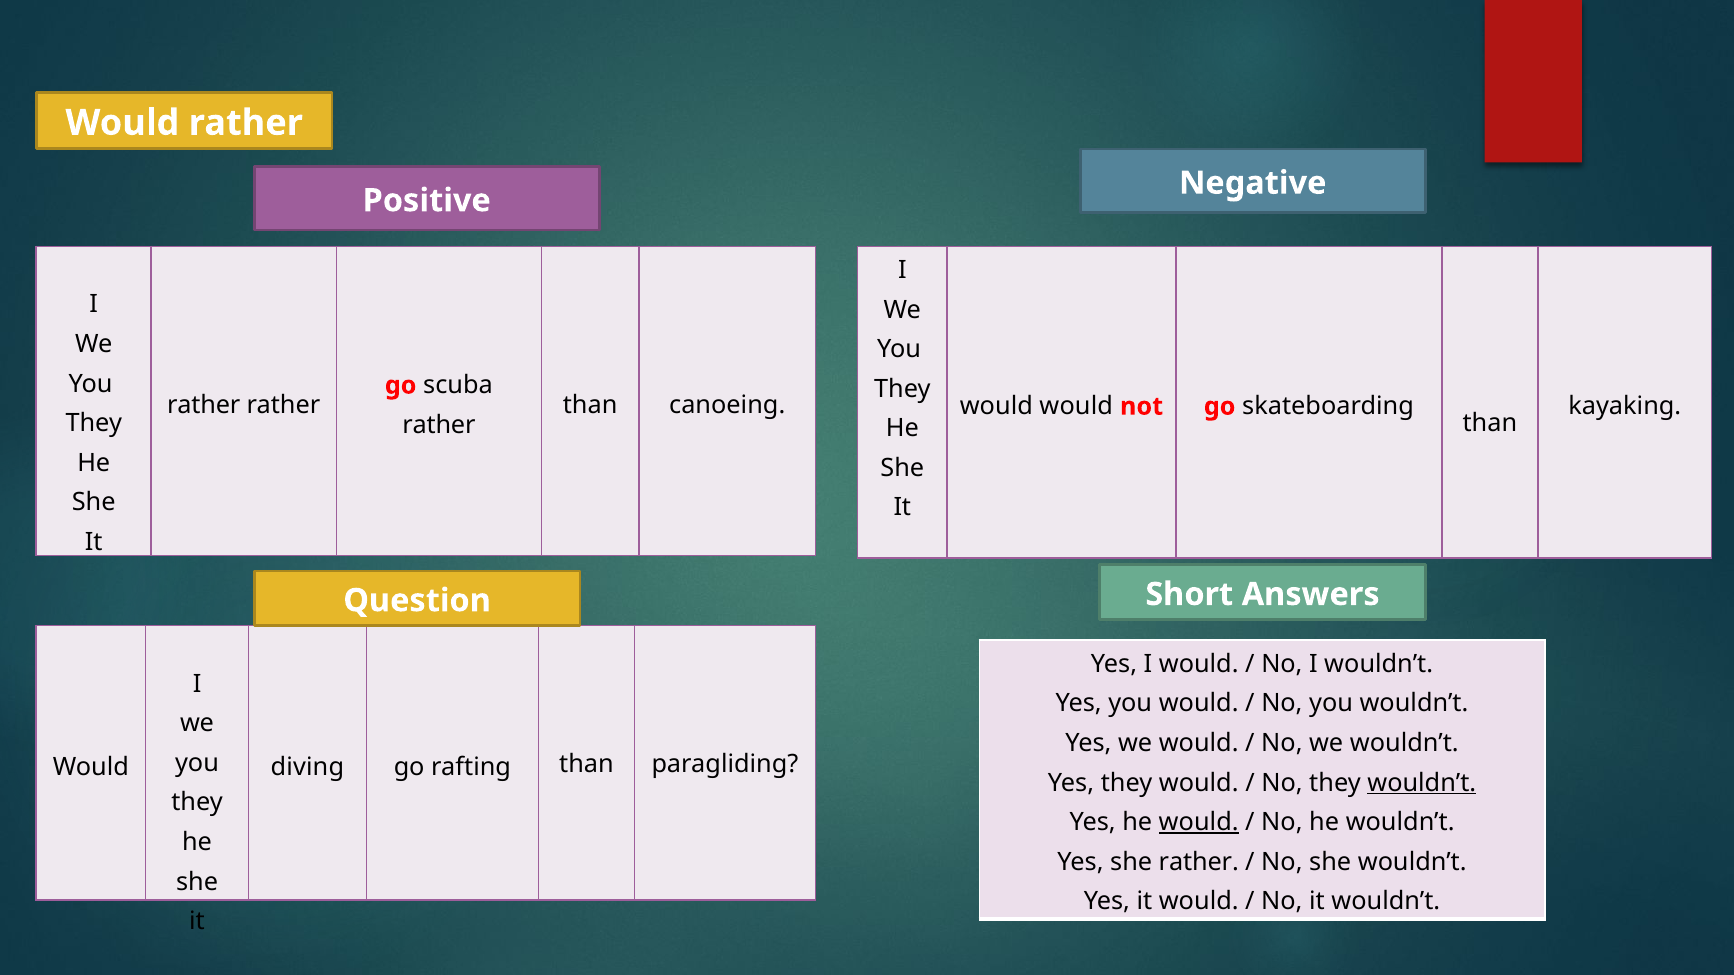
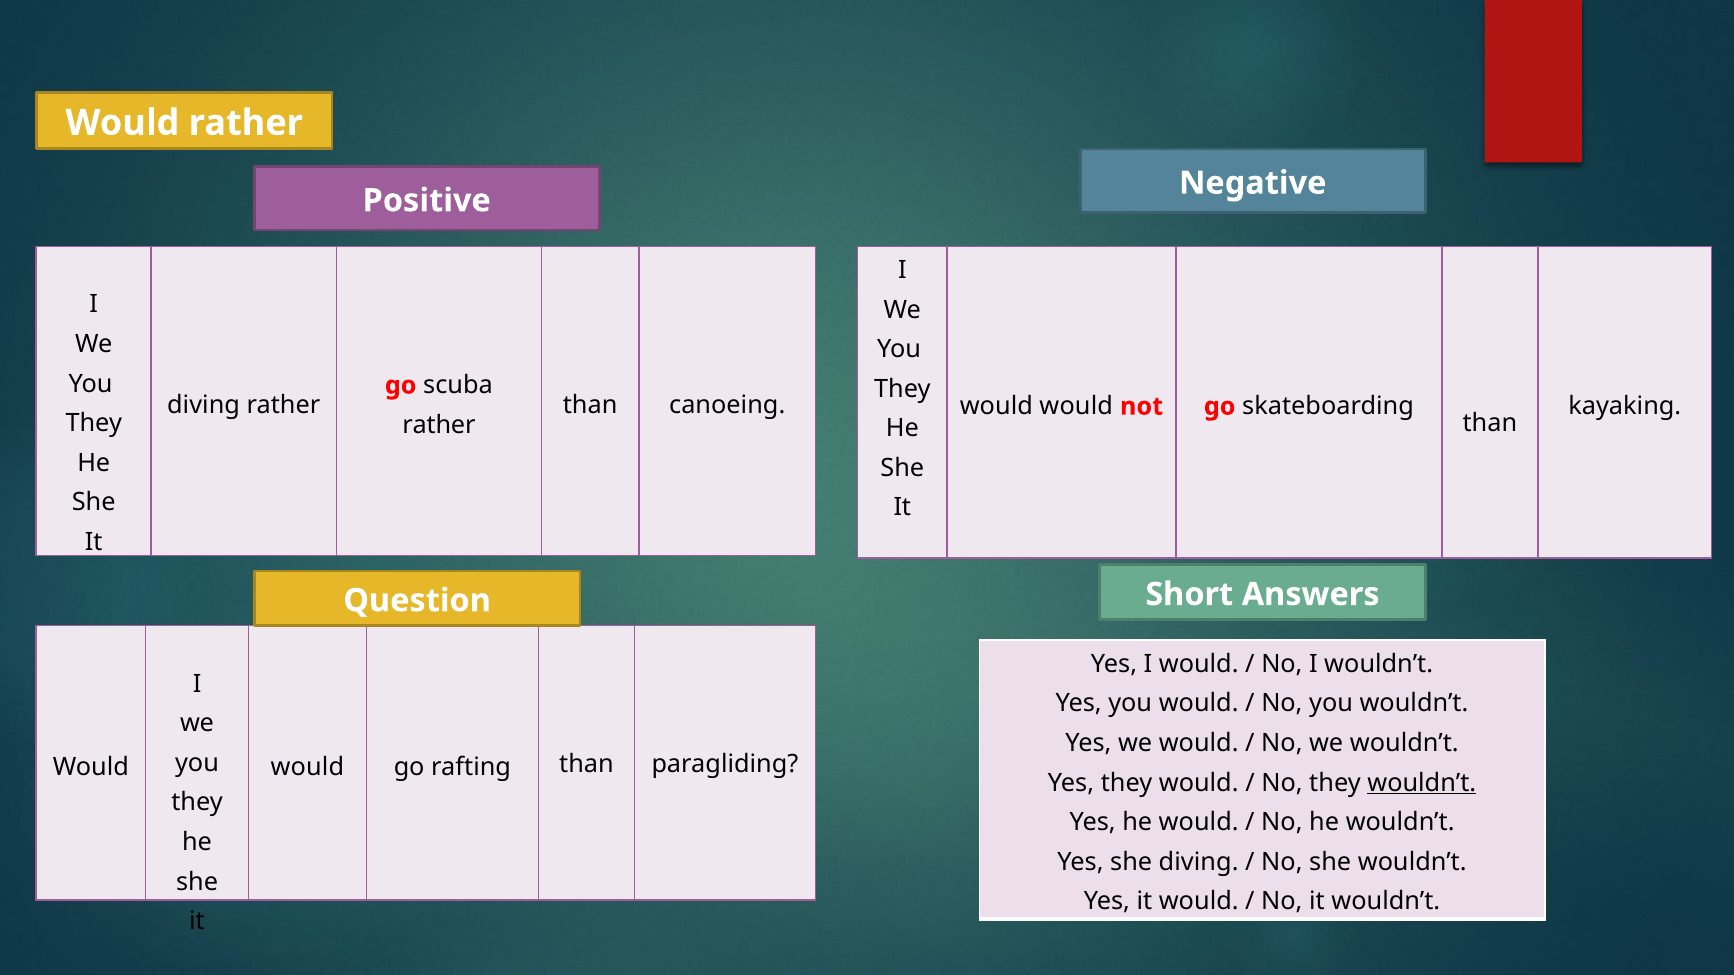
rather: rather -> diving (204, 405)
diving: diving -> would (307, 767)
would underline: present -> none (1199, 823)
she rather: rather -> diving (1199, 862)
